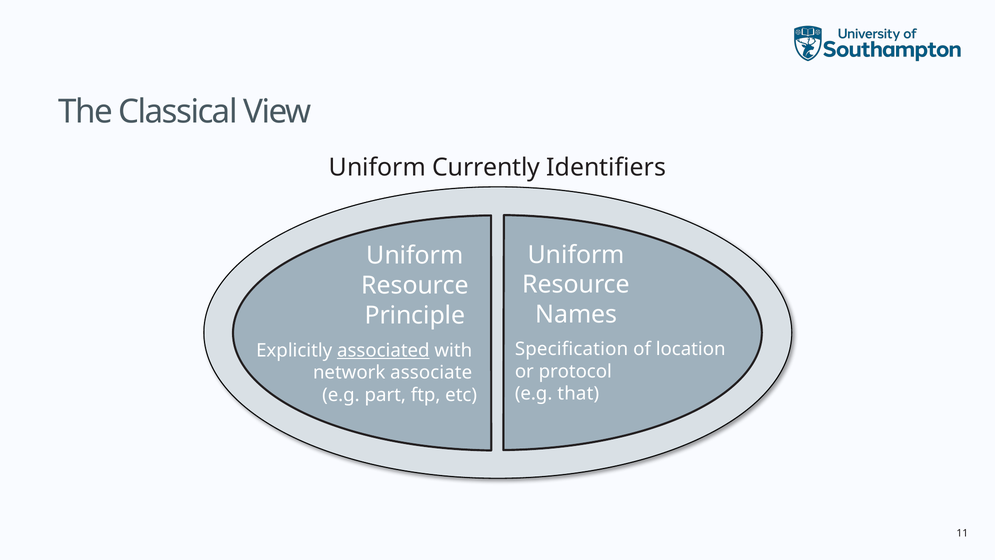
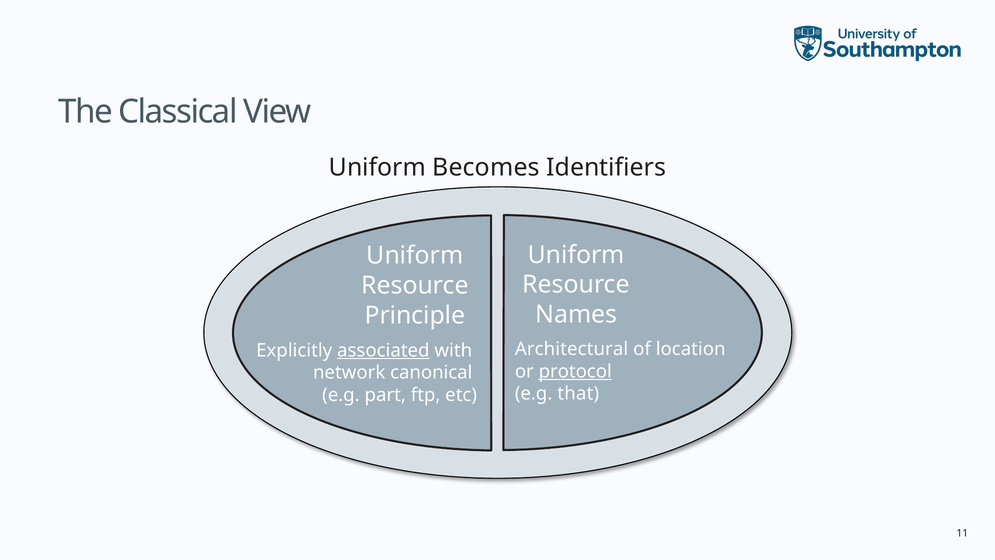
Currently: Currently -> Becomes (486, 167)
Specification: Specification -> Architectural (572, 349)
protocol underline: none -> present (575, 371)
associate: associate -> canonical (431, 373)
